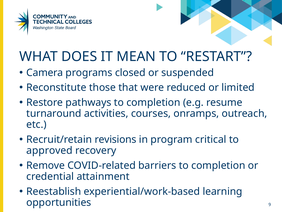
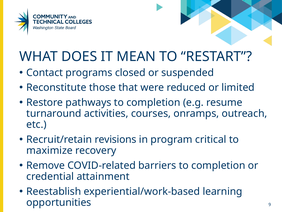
Camera: Camera -> Contact (45, 72)
approved: approved -> maximize (50, 150)
